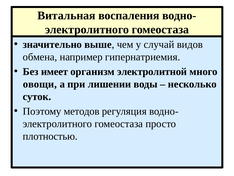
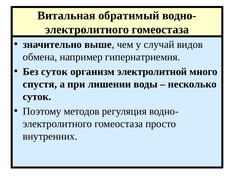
воспаления: воспаления -> обратимый (129, 15)
Без имеет: имеет -> суток (54, 71)
овощи: овощи -> спустя (40, 84)
плотностью: плотностью -> внутренних (50, 136)
